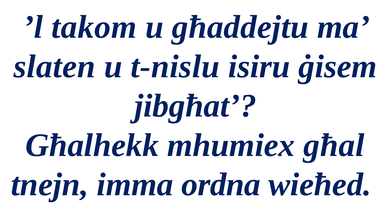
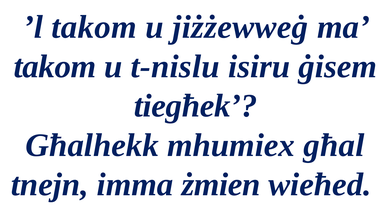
għaddejtu: għaddejtu -> jiżżewweġ (240, 27)
slaten: slaten -> takom (55, 67)
jibgħat: jibgħat -> tiegħek (196, 106)
ordna: ordna -> żmien (221, 185)
